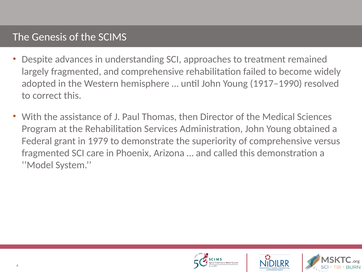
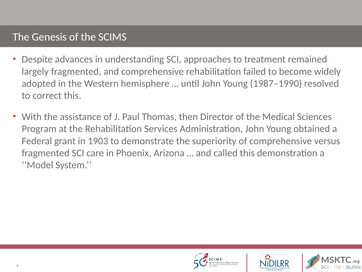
1917–1990: 1917–1990 -> 1987–1990 (276, 83)
1979: 1979 -> 1903 (98, 141)
